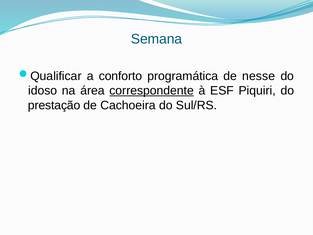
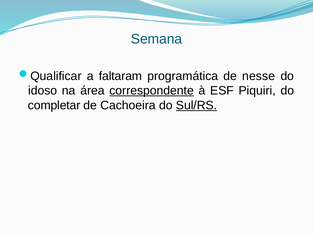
conforto: conforto -> faltaram (120, 76)
prestação: prestação -> completar (54, 105)
Sul/RS underline: none -> present (197, 105)
